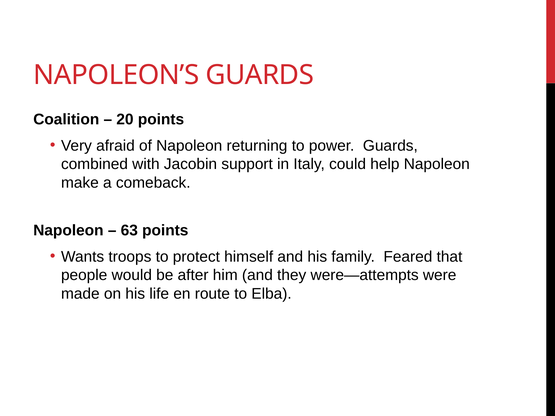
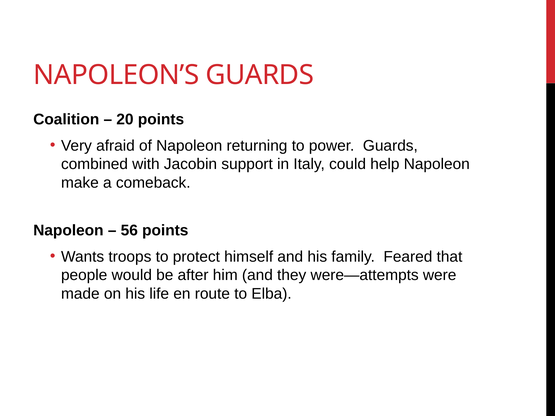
63: 63 -> 56 (129, 231)
